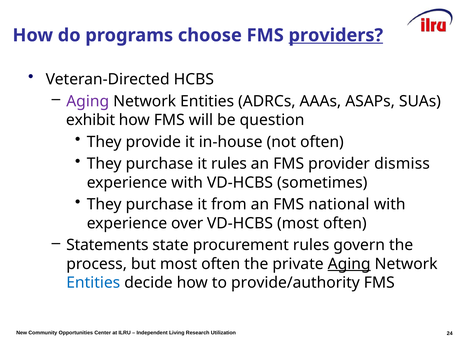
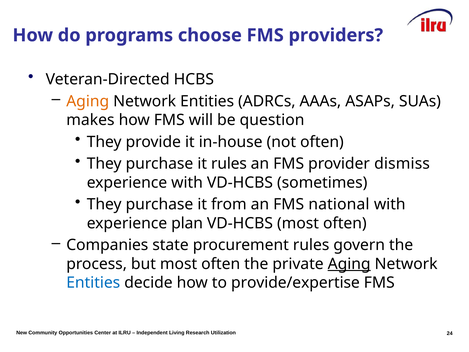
providers underline: present -> none (336, 35)
Aging colour: purple -> orange (88, 101)
exhibit: exhibit -> makes (90, 120)
over: over -> plan (187, 223)
Statements: Statements -> Companies (107, 245)
provide/authority: provide/authority -> provide/expertise (295, 282)
